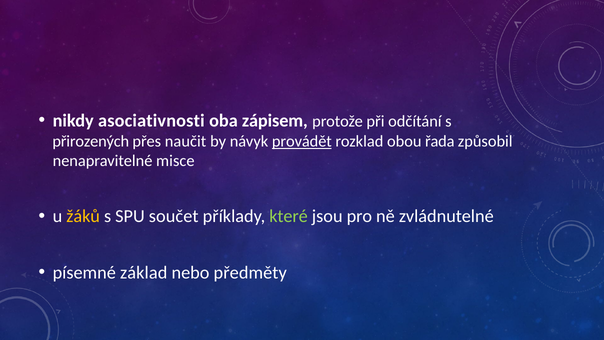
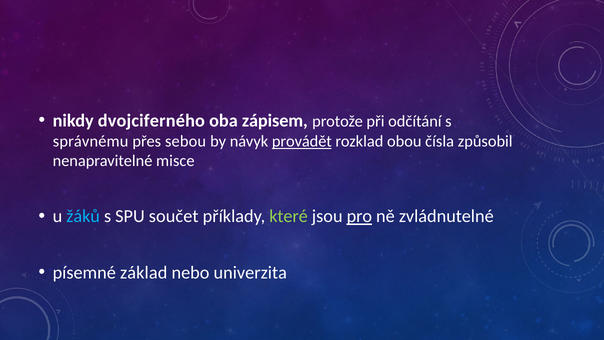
asociativnosti: asociativnosti -> dvojciferného (151, 121)
přirozených: přirozených -> správnému (91, 141)
naučit: naučit -> sebou (186, 141)
řada: řada -> čísla (440, 141)
žáků colour: yellow -> light blue (83, 216)
pro underline: none -> present (359, 216)
předměty: předměty -> univerzita (250, 273)
